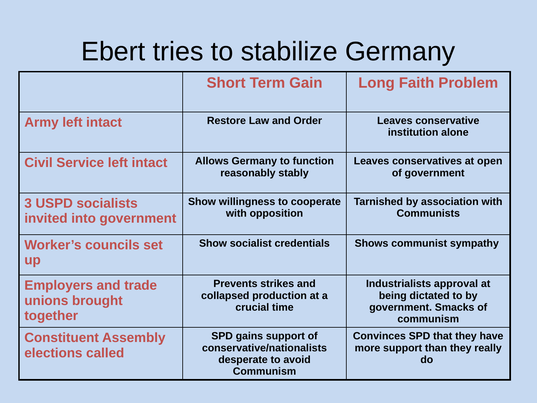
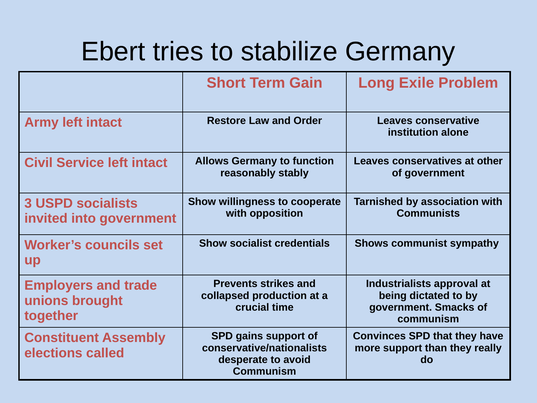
Faith: Faith -> Exile (417, 83)
open: open -> other (490, 161)
